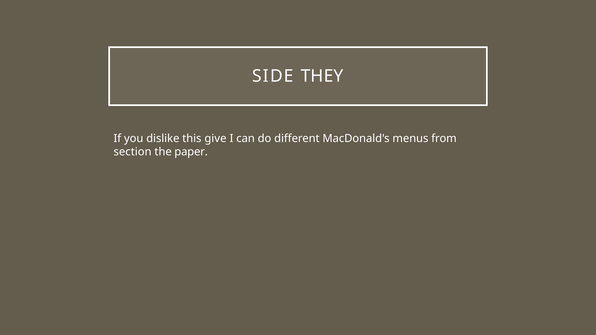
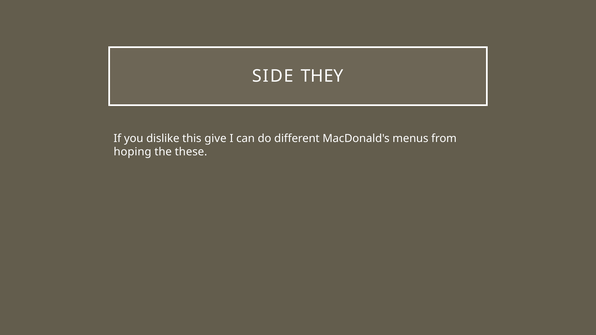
section: section -> hoping (133, 152)
paper: paper -> these (191, 152)
